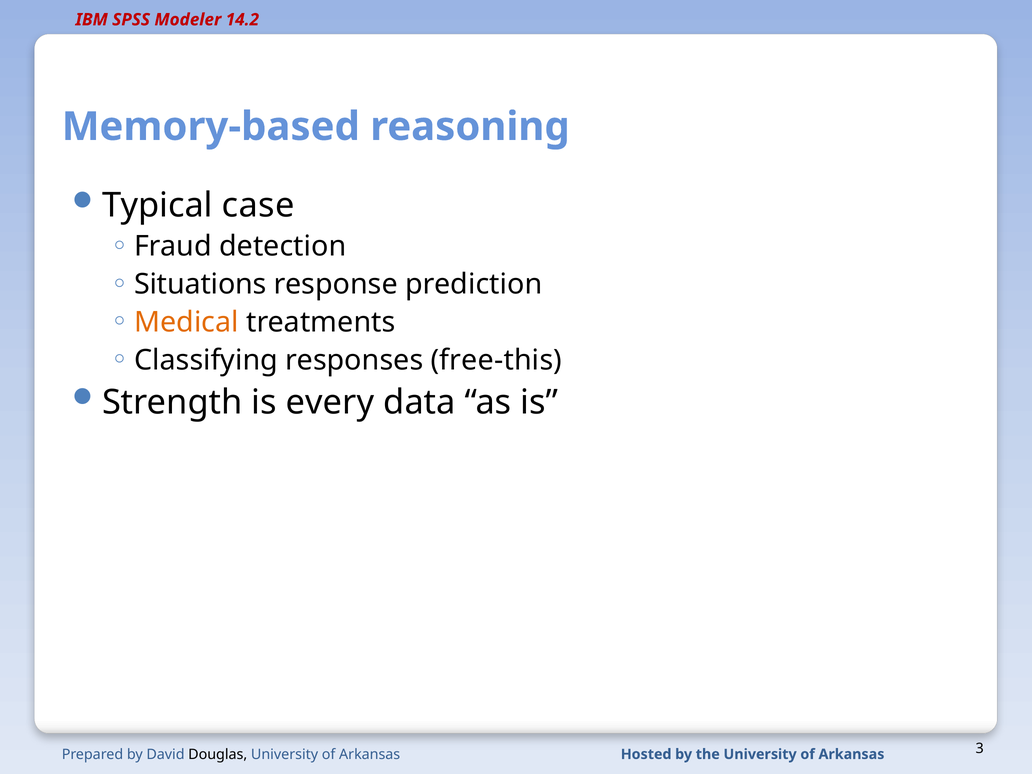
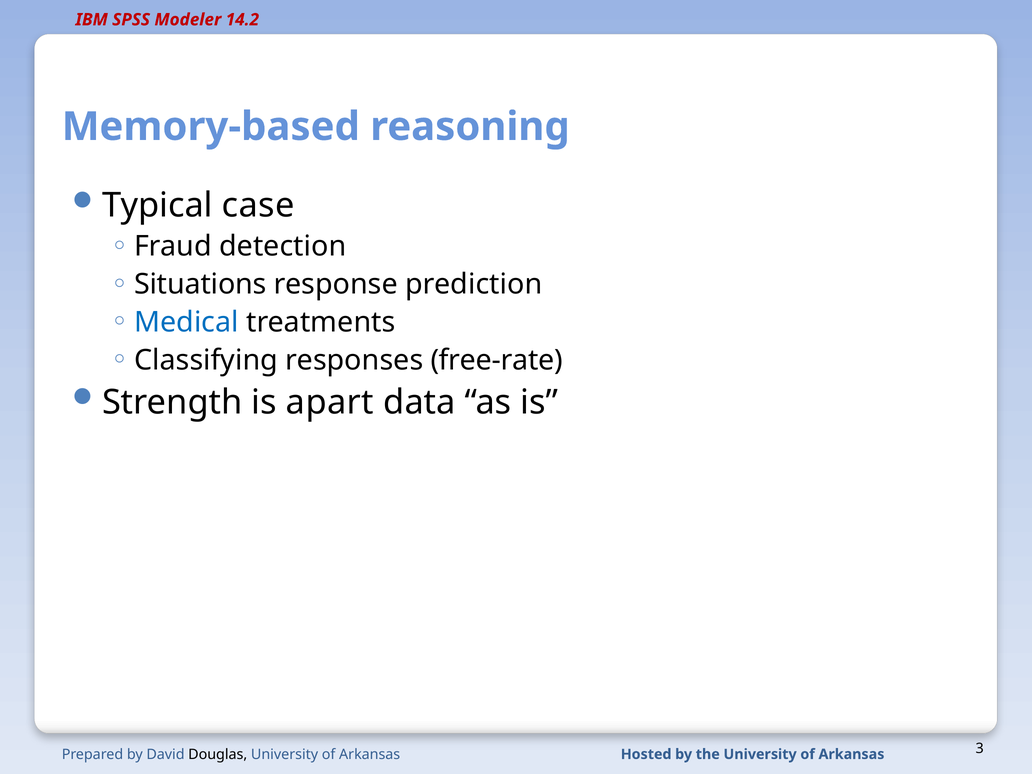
Medical colour: orange -> blue (186, 322)
free-this: free-this -> free-rate (497, 360)
every: every -> apart (330, 402)
